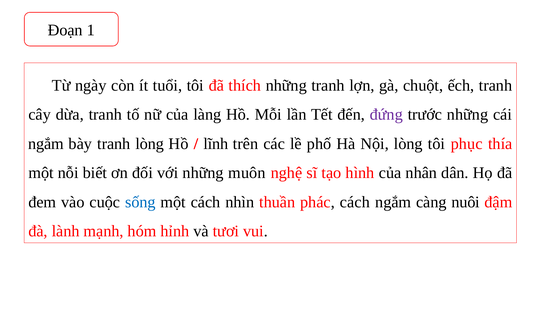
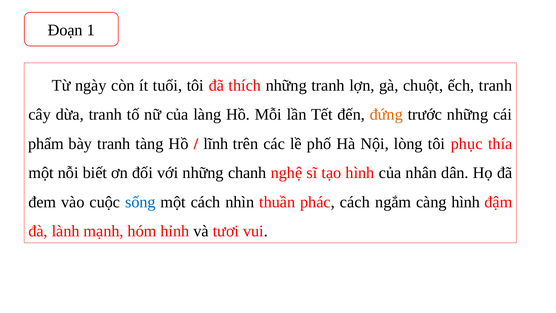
đứng colour: purple -> orange (386, 114)
ngắm: ngắm -> phẩm (46, 144)
tranh lòng: lòng -> tàng (150, 144)
muôn: muôn -> chanh (247, 173)
càng nuôi: nuôi -> hình (466, 202)
